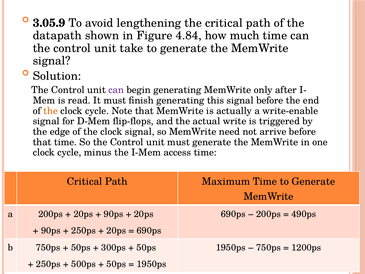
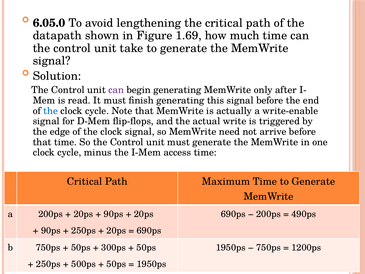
3.05.9: 3.05.9 -> 6.05.0 (49, 23)
4.84: 4.84 -> 1.69 (189, 36)
the colour: orange -> blue (51, 111)
